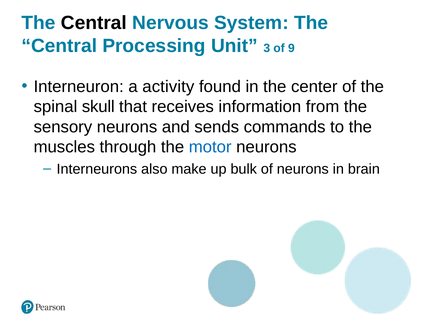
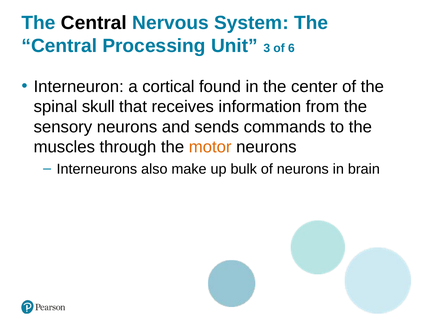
9: 9 -> 6 (291, 48)
activity: activity -> cortical (168, 87)
motor colour: blue -> orange (210, 147)
